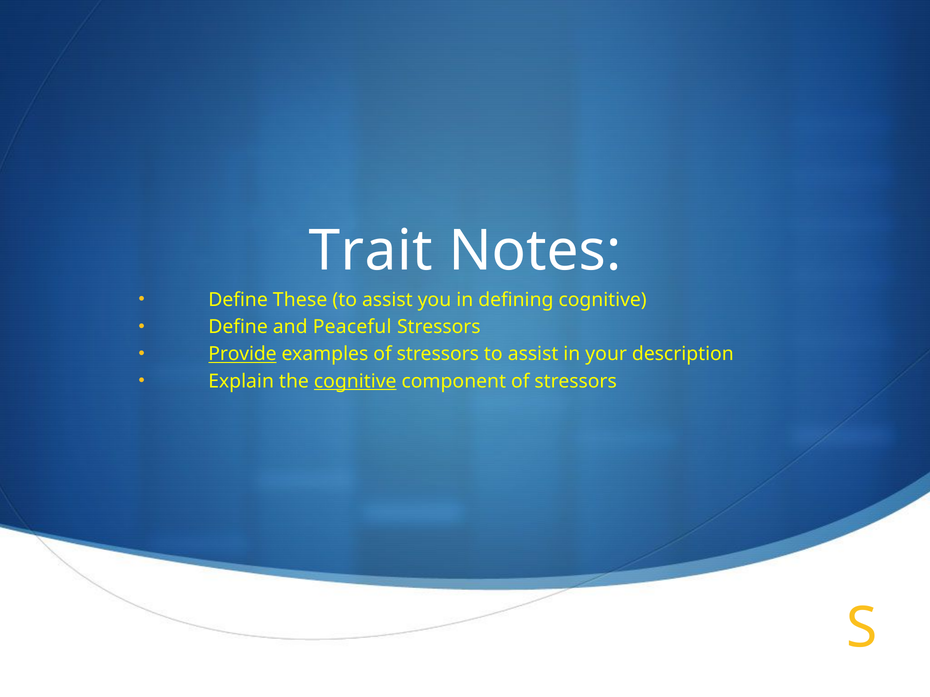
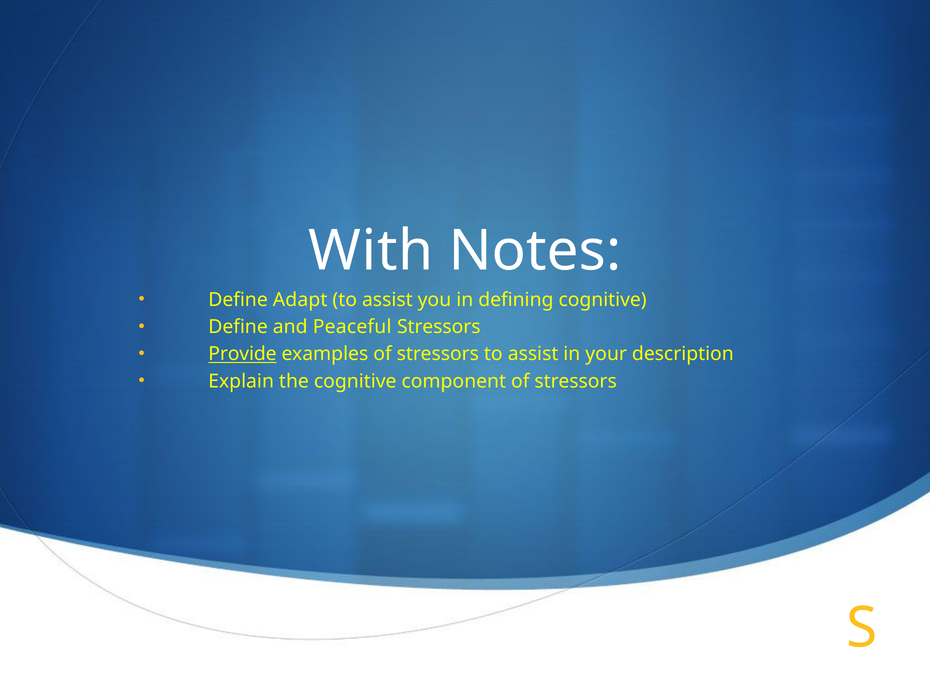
Trait: Trait -> With (371, 251)
These: These -> Adapt (300, 300)
cognitive underline: present -> none (355, 381)
